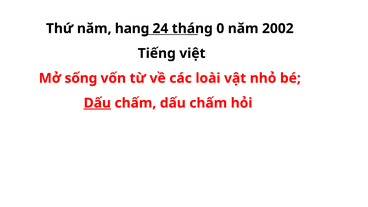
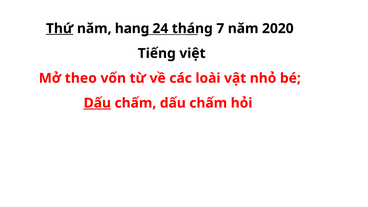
Thứ underline: none -> present (60, 29)
0: 0 -> 7 (220, 29)
2002: 2002 -> 2020 (278, 29)
sống: sống -> theo (81, 78)
